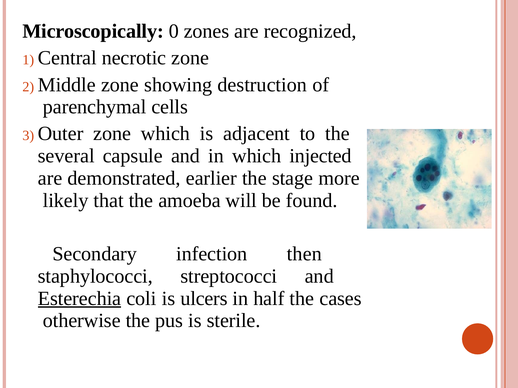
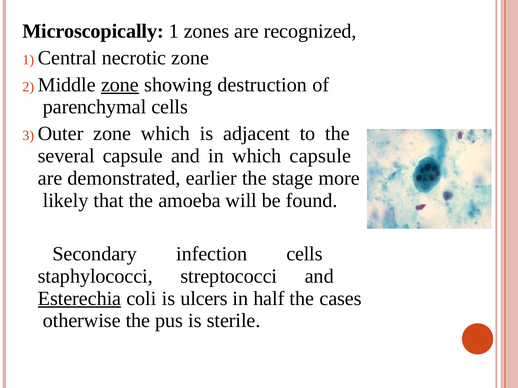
Microscopically 0: 0 -> 1 (174, 31)
zone underline: none -> present (120, 85)
which injected: injected -> capsule (320, 156)
infection then: then -> cells (305, 254)
